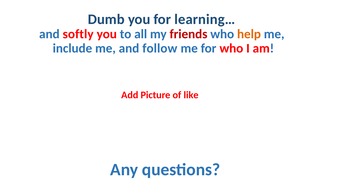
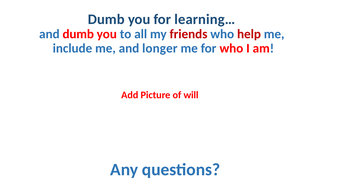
and softly: softly -> dumb (78, 34)
help colour: orange -> red (249, 34)
follow: follow -> longer (160, 48)
like: like -> will (191, 95)
